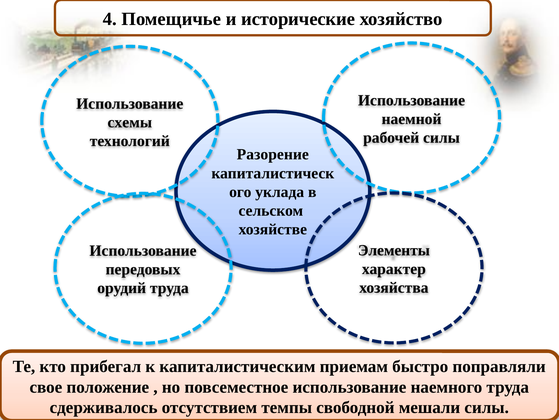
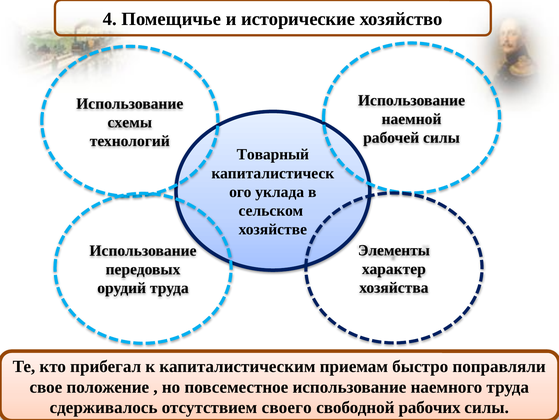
Разорение: Разорение -> Товарный (273, 154)
темпы: темпы -> своего (287, 407)
мешали: мешали -> рабочих (430, 407)
